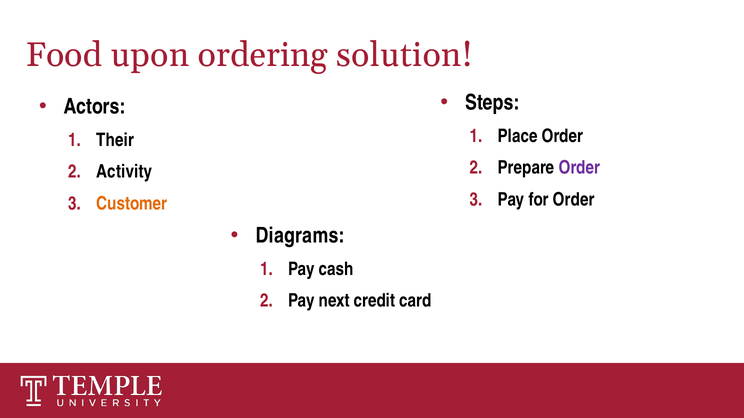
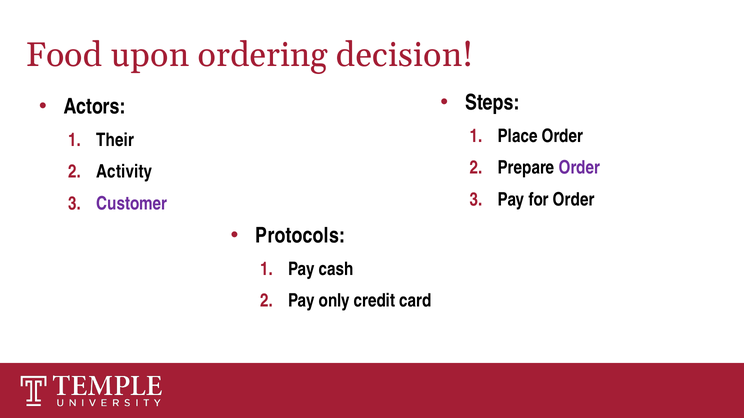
solution: solution -> decision (405, 55)
Customer colour: orange -> purple (132, 204)
Diagrams: Diagrams -> Protocols (300, 236)
next: next -> only (334, 301)
